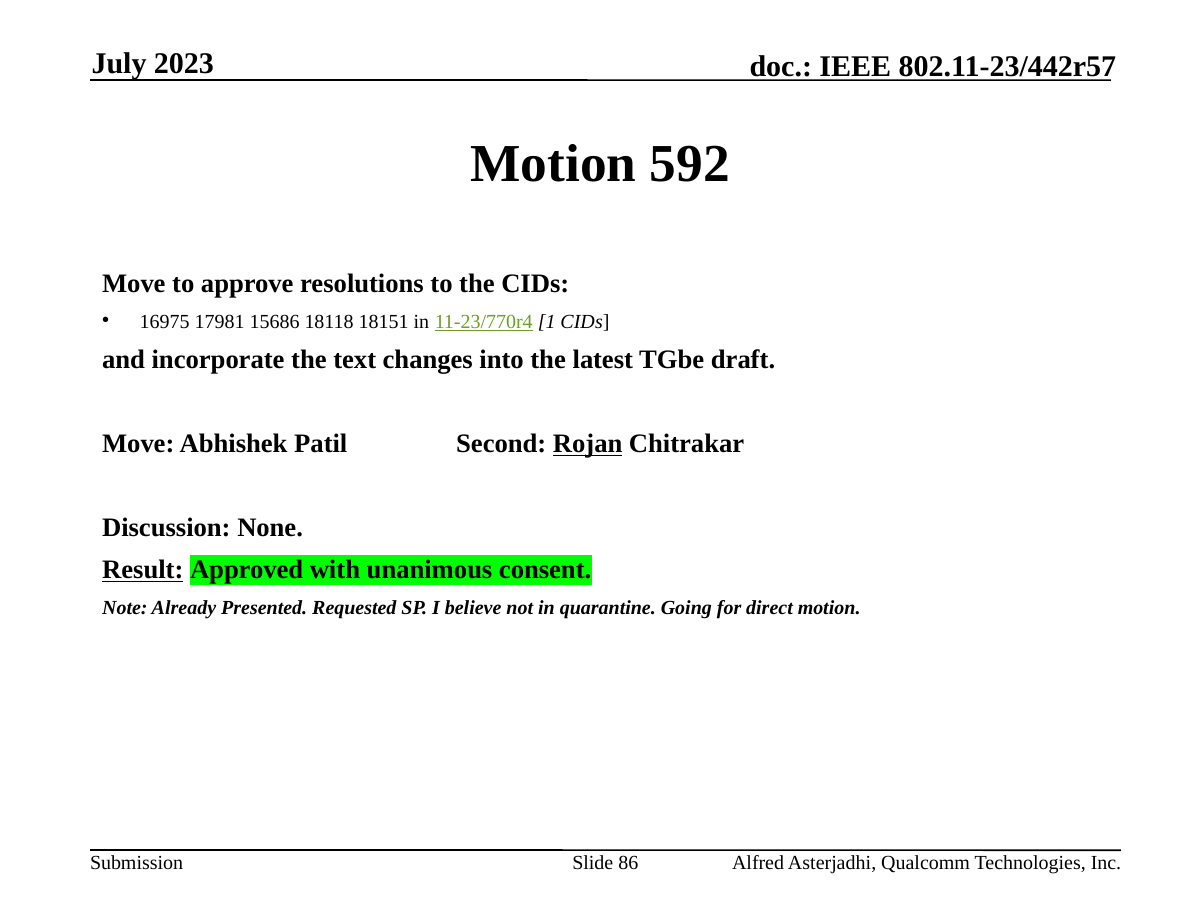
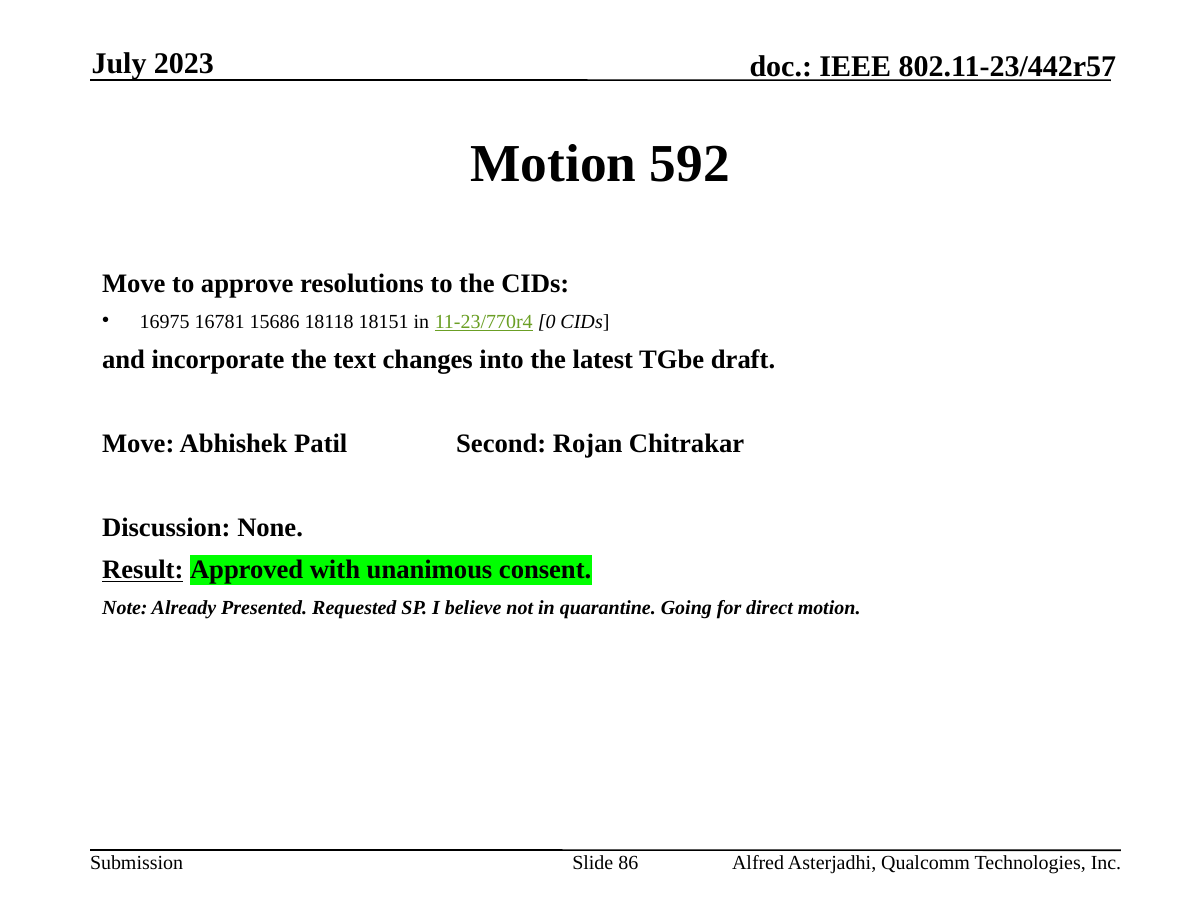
17981: 17981 -> 16781 (220, 322)
1: 1 -> 0 (547, 322)
Rojan underline: present -> none (588, 444)
